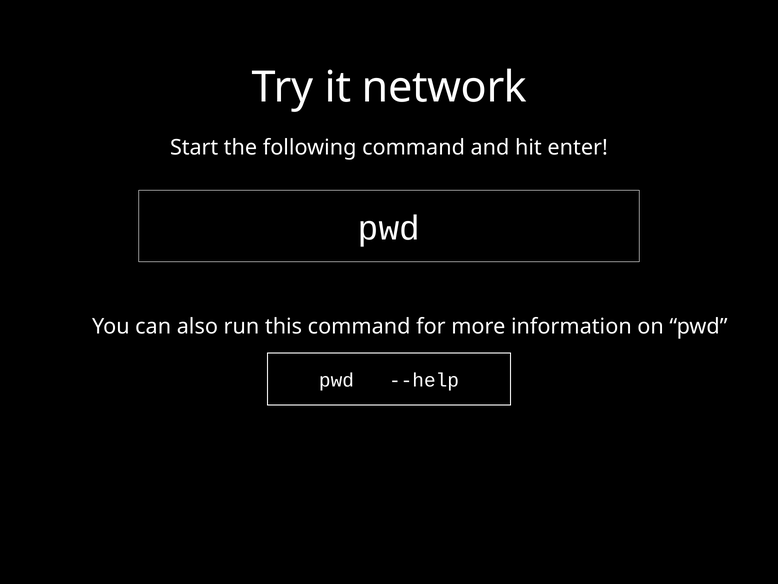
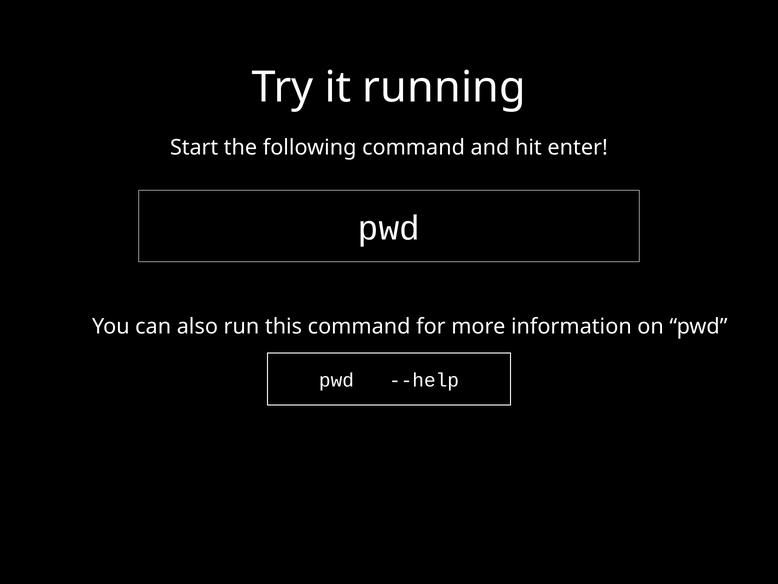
network: network -> running (444, 87)
